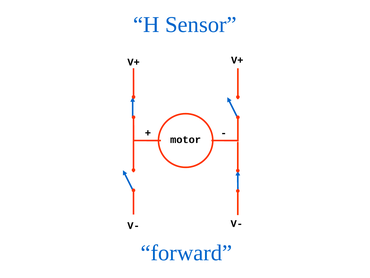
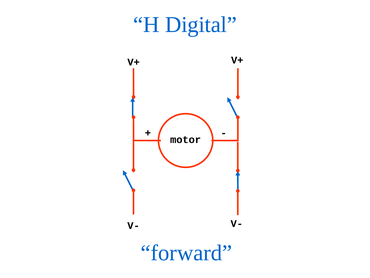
Sensor: Sensor -> Digital (201, 25)
